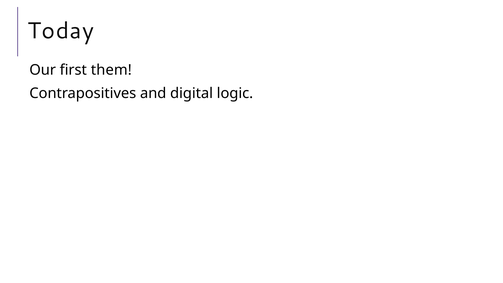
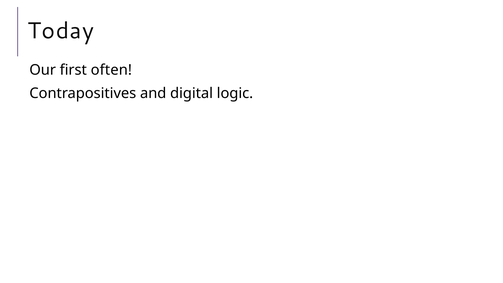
them: them -> often (111, 70)
